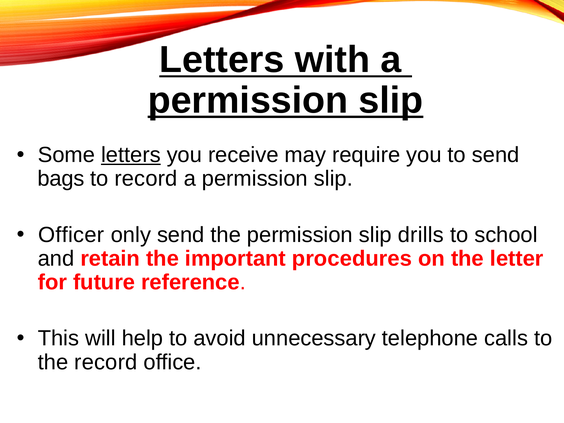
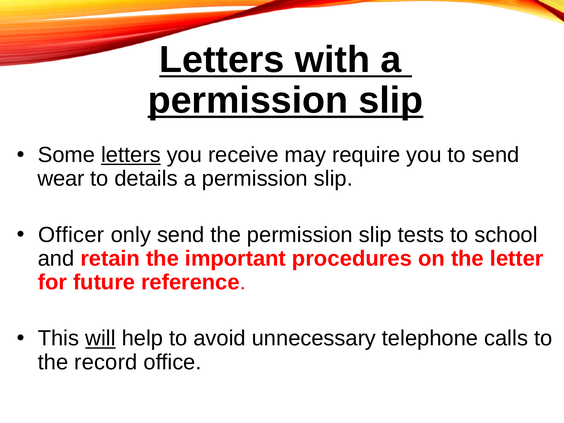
bags: bags -> wear (61, 179)
to record: record -> details (146, 179)
drills: drills -> tests (421, 235)
will underline: none -> present (100, 338)
